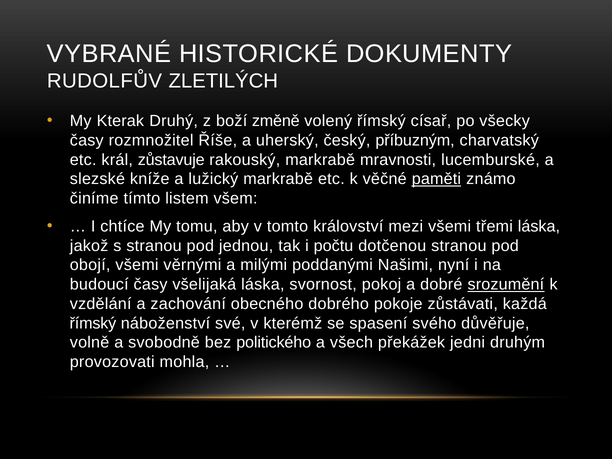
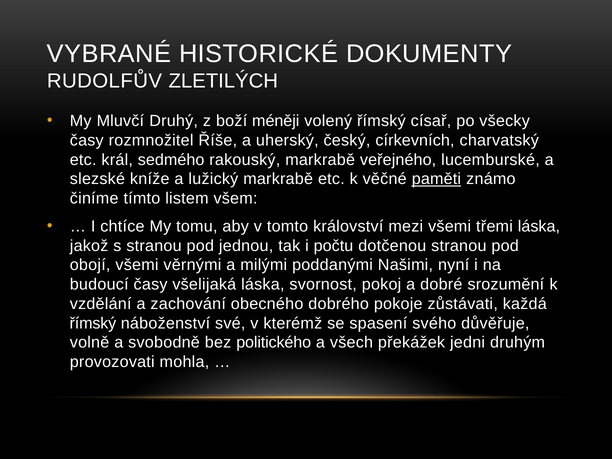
Kterak: Kterak -> Mluvčí (120, 121)
změně: změně -> méněji (276, 121)
příbuzným: příbuzným -> církevních (415, 140)
zůstavuje: zůstavuje -> sedmého (171, 160)
mravnosti: mravnosti -> veřejného (398, 160)
srozumění underline: present -> none (506, 284)
